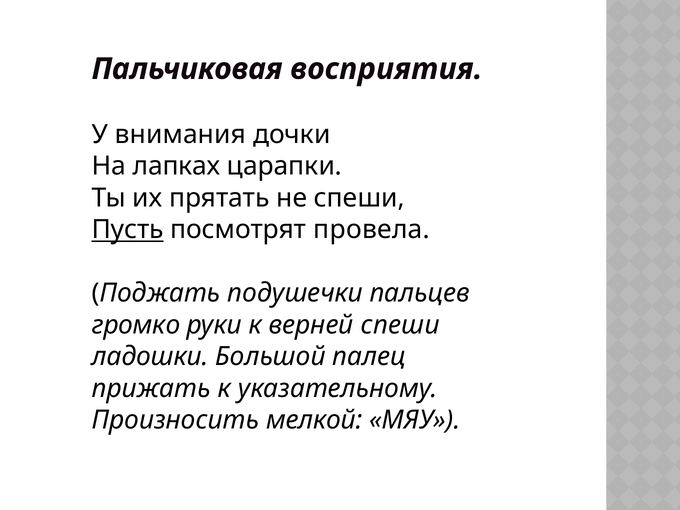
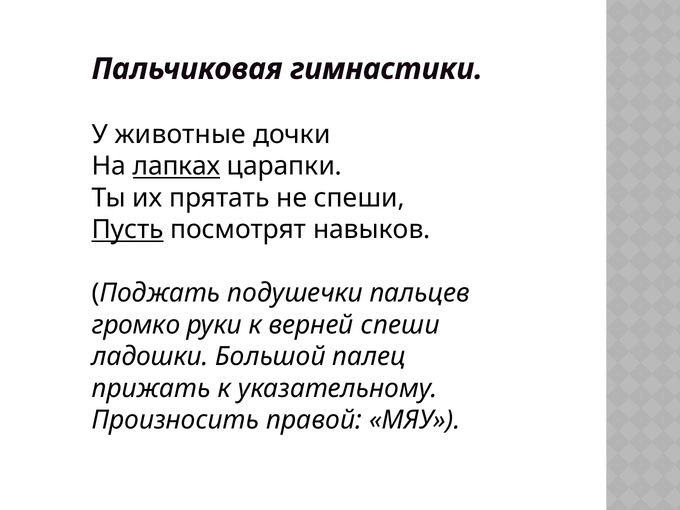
восприятия: восприятия -> гимнастики (387, 69)
внимания: внимания -> животные (180, 134)
лапках underline: none -> present (177, 166)
провела: провела -> навыков (372, 230)
мелкой: мелкой -> правой (314, 420)
